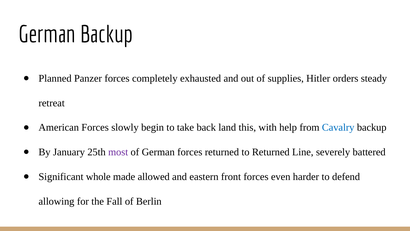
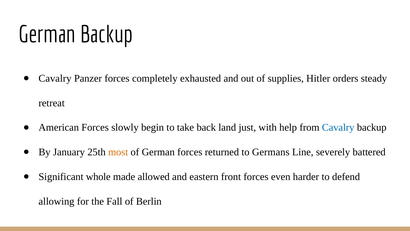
Planned: Planned -> Cavalry (55, 78)
this: this -> just (247, 127)
most colour: purple -> orange (118, 152)
to Returned: Returned -> Germans (271, 152)
